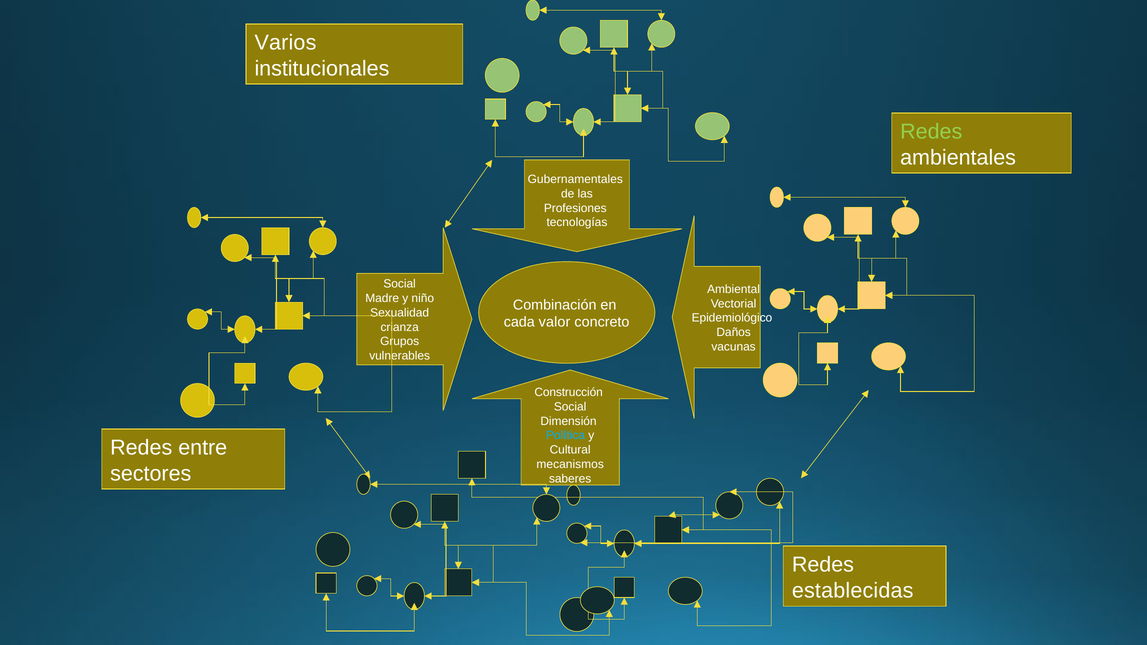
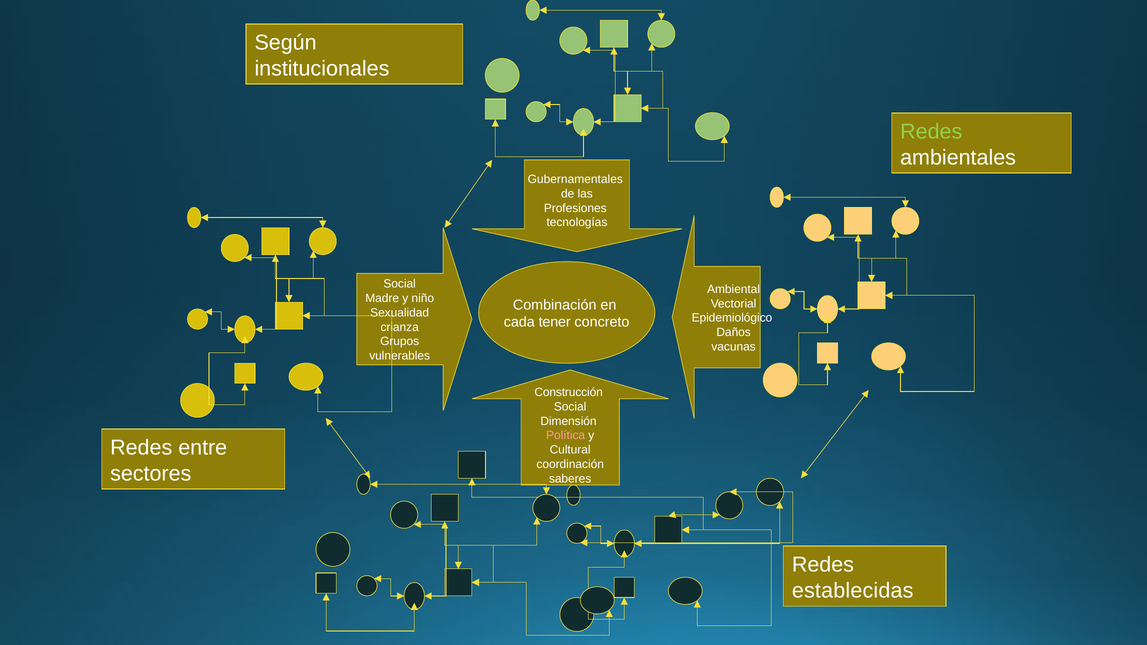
Varios: Varios -> Según (286, 43)
valor: valor -> tener (555, 322)
Política colour: light blue -> pink (566, 436)
mecanismos: mecanismos -> coordinación (570, 464)
